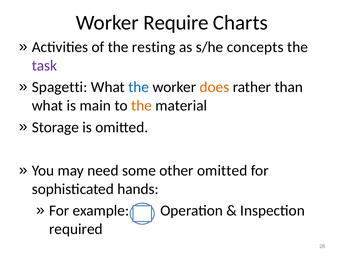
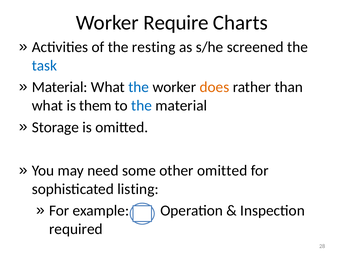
concepts: concepts -> screened (255, 47)
task colour: purple -> blue (44, 65)
Spagetti: Spagetti -> Material (60, 87)
main: main -> them (95, 106)
the colour: orange -> blue (142, 106)
hands: hands -> listing (138, 189)
